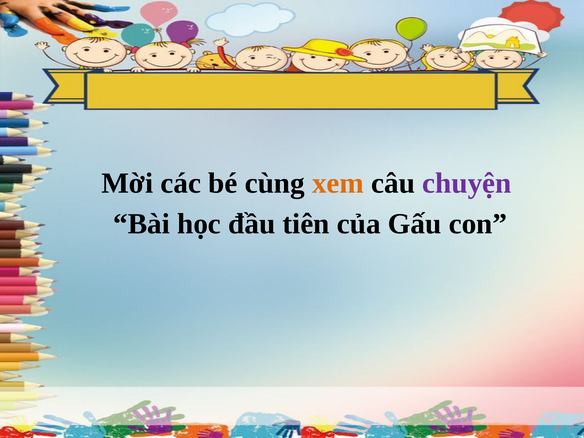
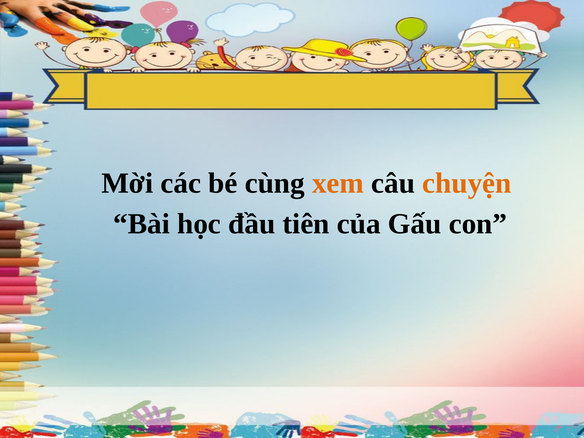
chuyện colour: purple -> orange (467, 183)
